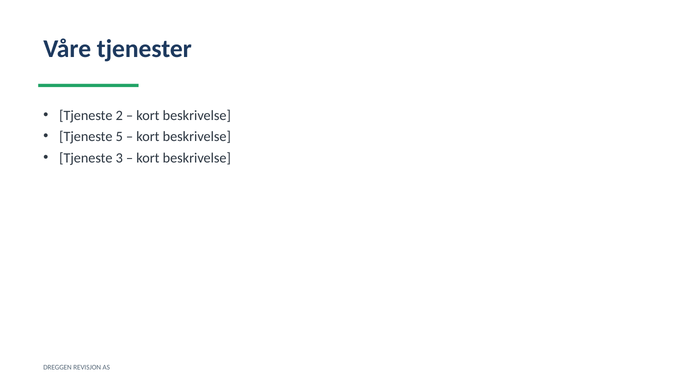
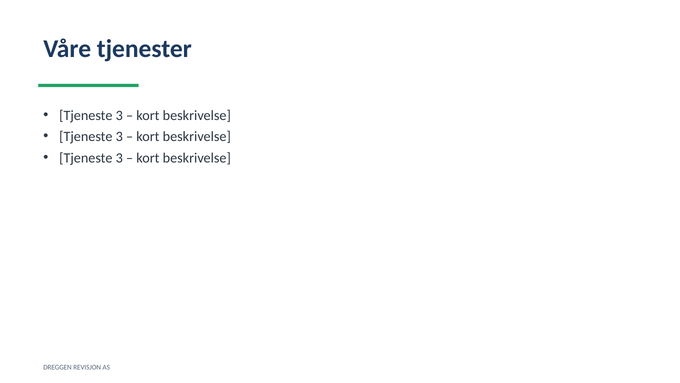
2: 2 -> 3 (119, 115)
5: 5 -> 3 (119, 136)
